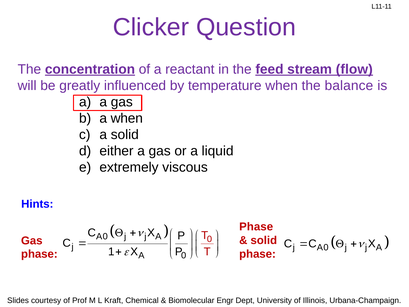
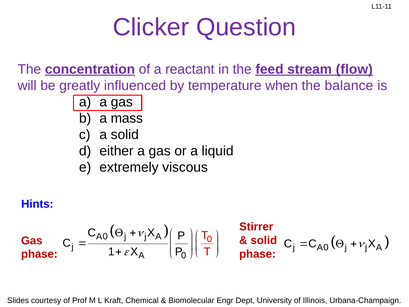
a when: when -> mass (127, 118)
Phase: Phase -> Stirrer (256, 227)
